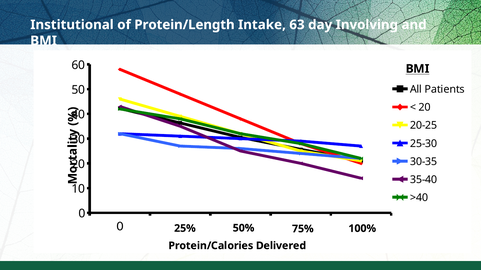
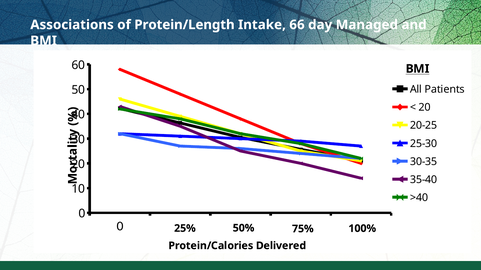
Institutional: Institutional -> Associations (72, 25)
63: 63 -> 66 (297, 25)
Involving: Involving -> Managed (367, 25)
